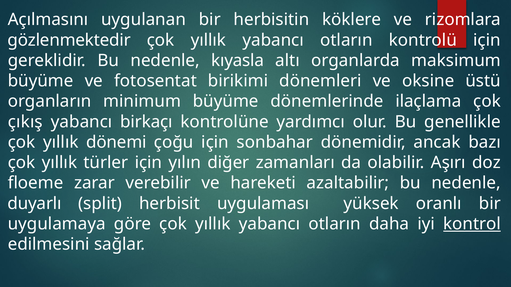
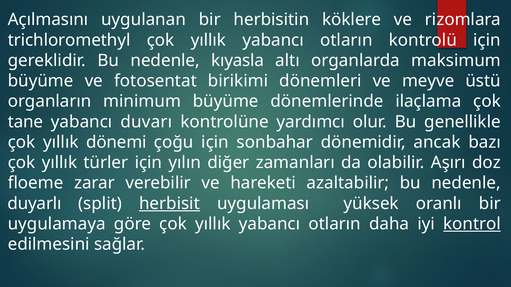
gözlenmektedir: gözlenmektedir -> trichloromethyl (69, 40)
oksine: oksine -> meyve (428, 81)
çıkış: çıkış -> tane (25, 122)
birkaçı: birkaçı -> duvarı (146, 122)
herbisit underline: none -> present (169, 204)
